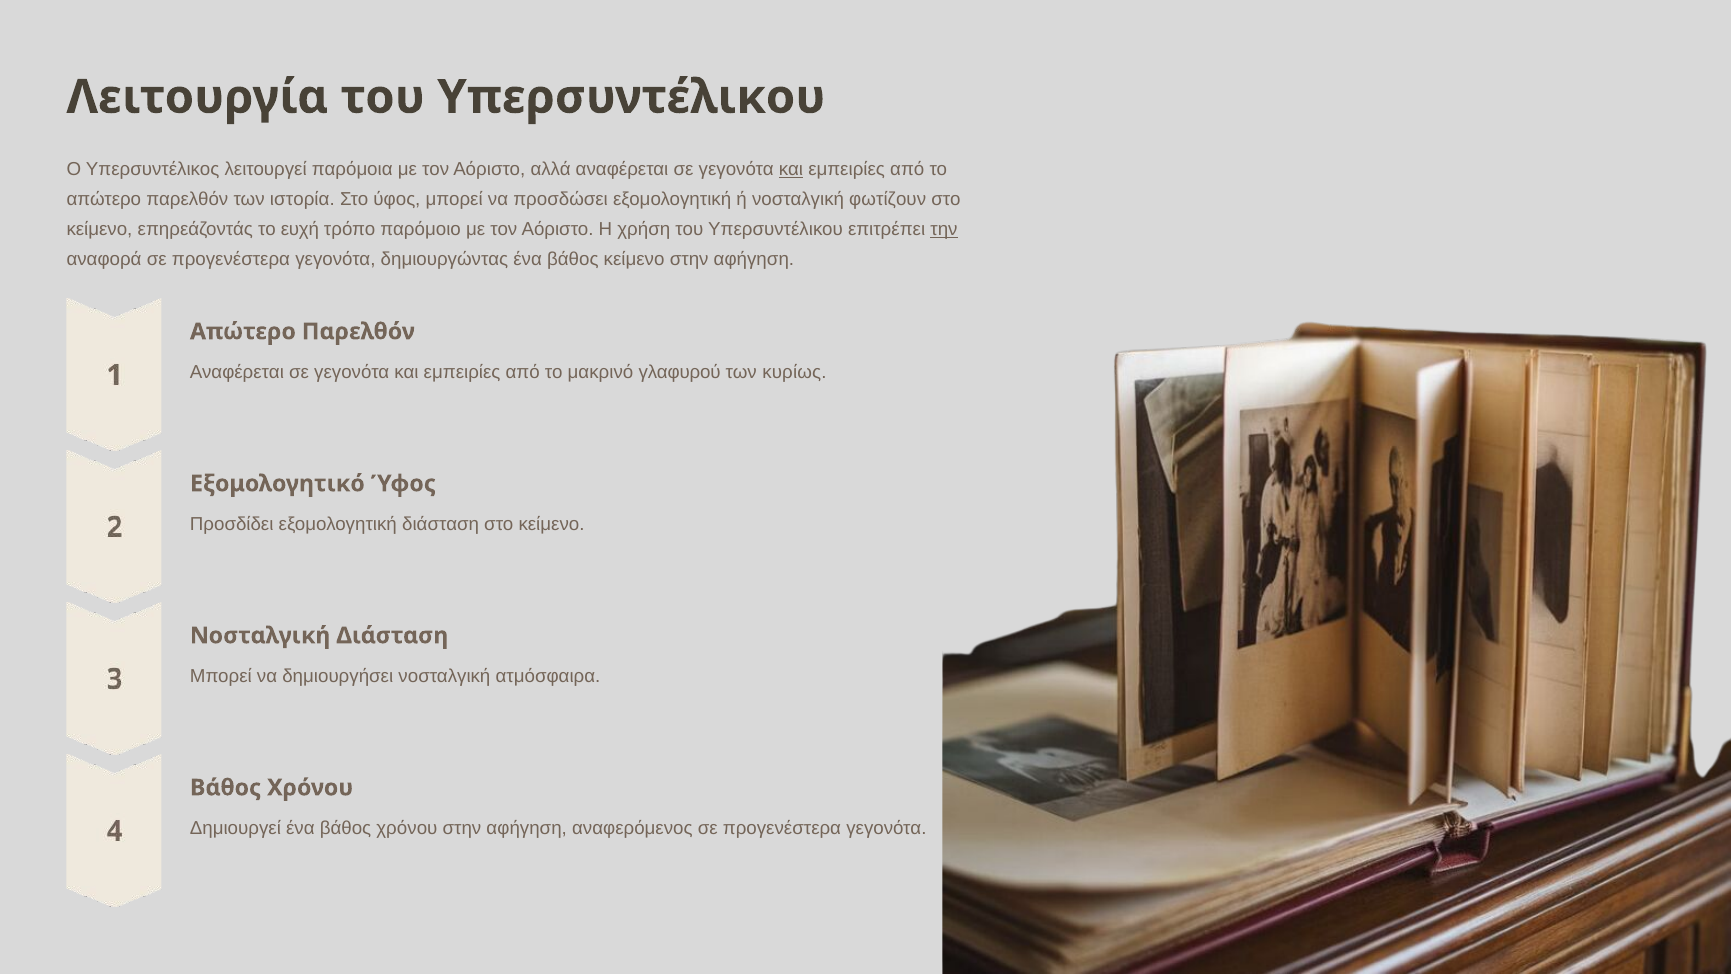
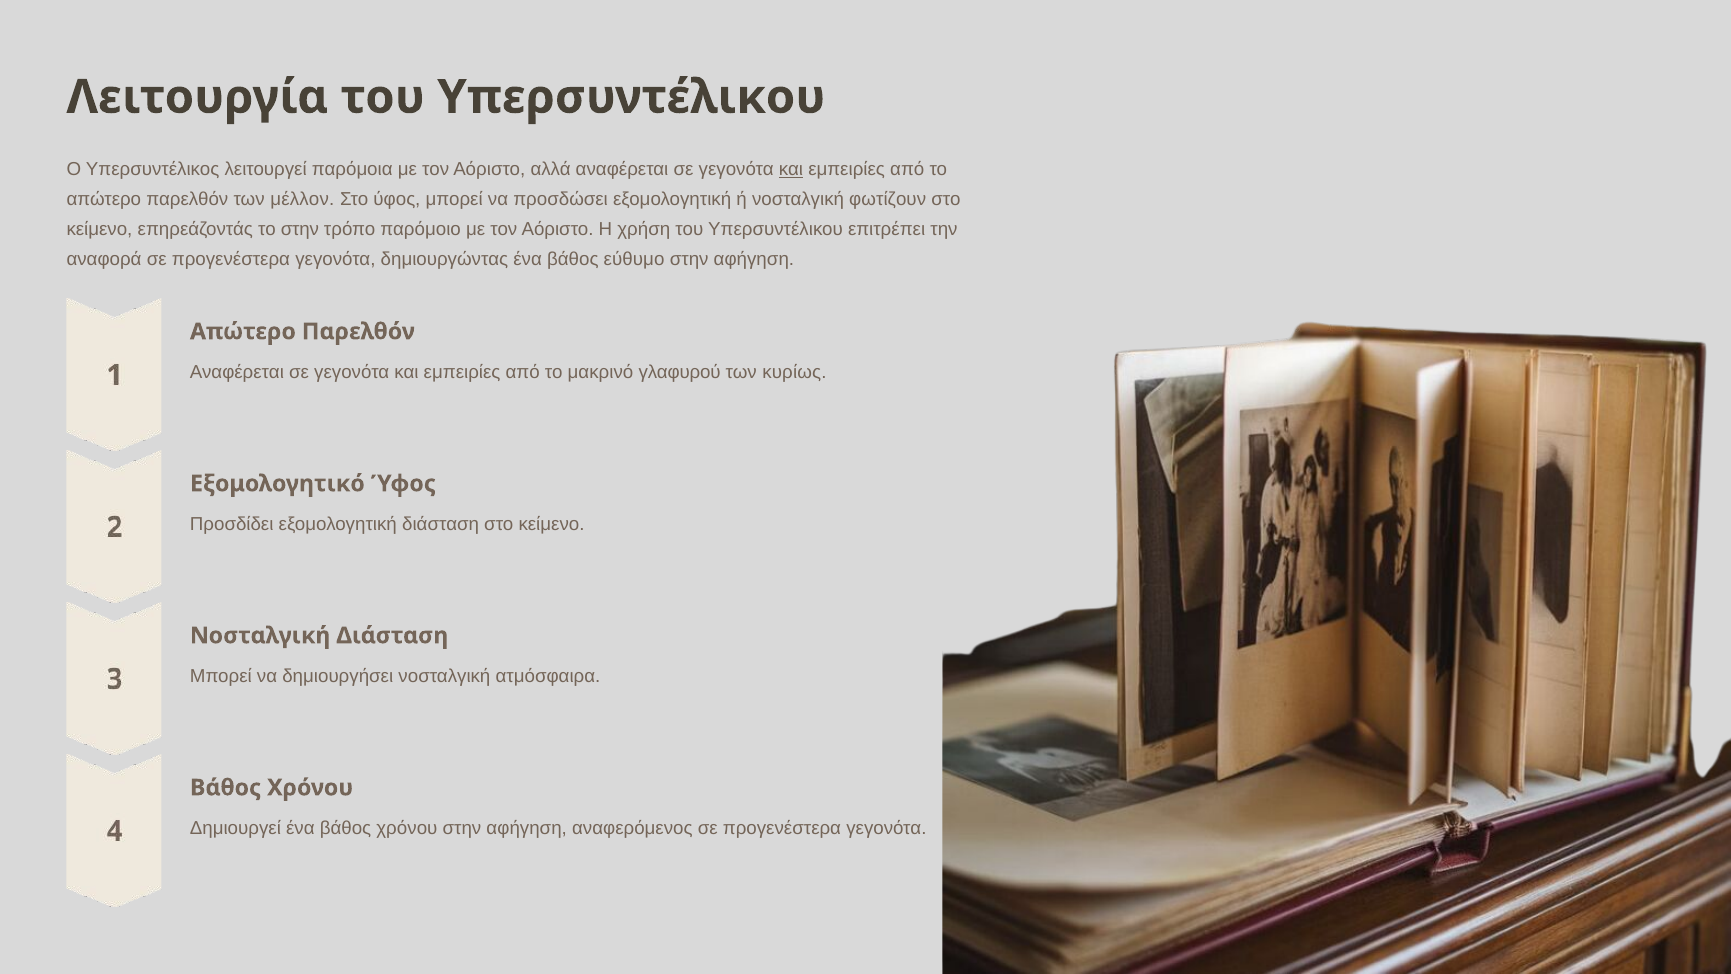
ιστορία: ιστορία -> μέλλον (302, 199)
το ευχή: ευχή -> στην (300, 229)
την underline: present -> none (944, 229)
βάθος κείμενο: κείμενο -> εύθυμο (634, 259)
